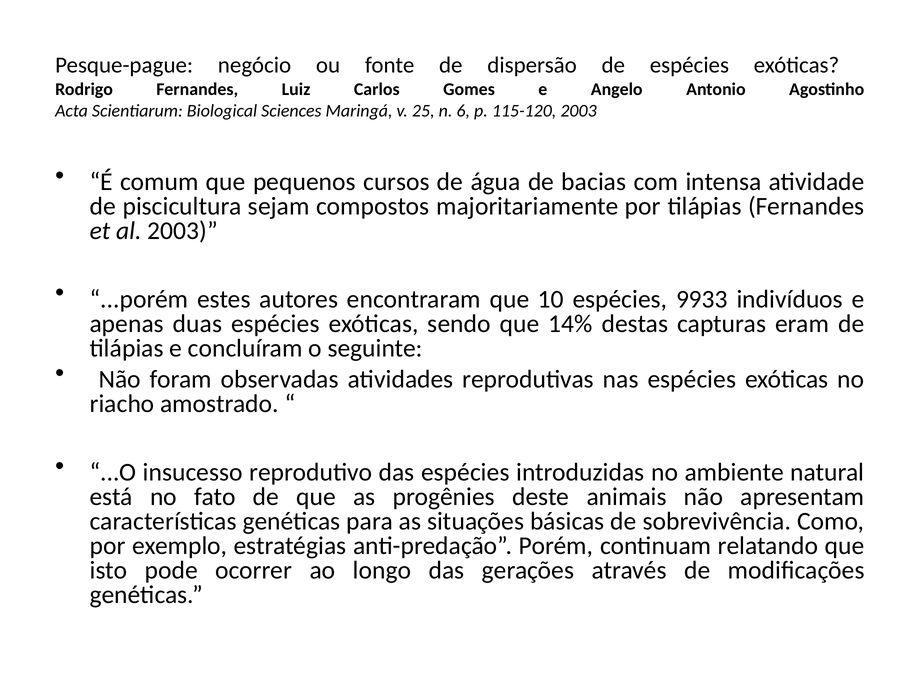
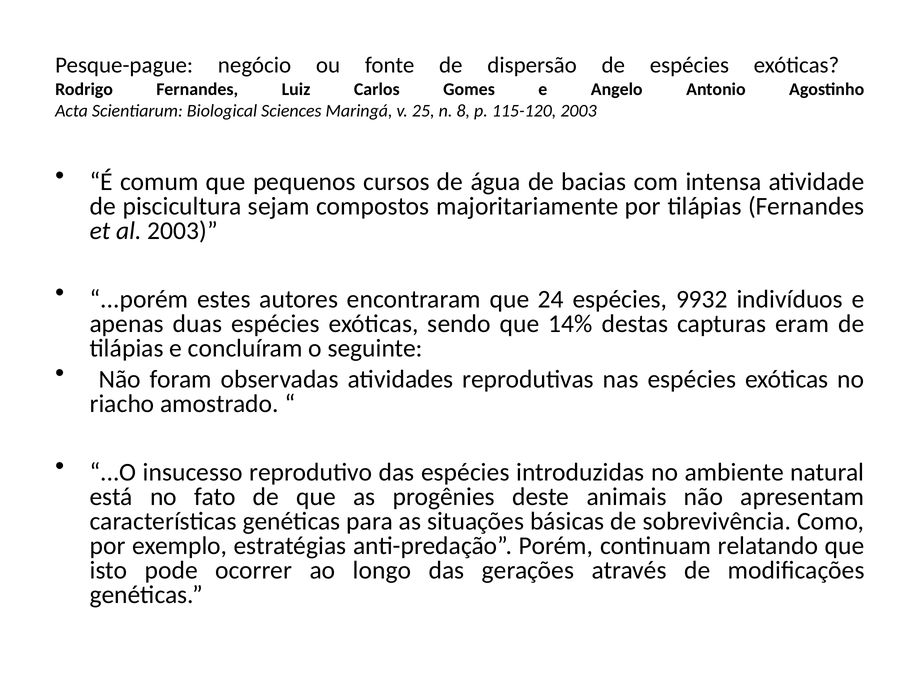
6: 6 -> 8 (463, 111)
10: 10 -> 24 (551, 299)
9933: 9933 -> 9932 (702, 299)
